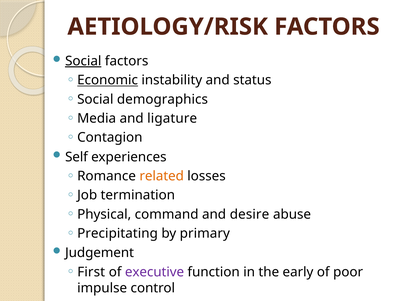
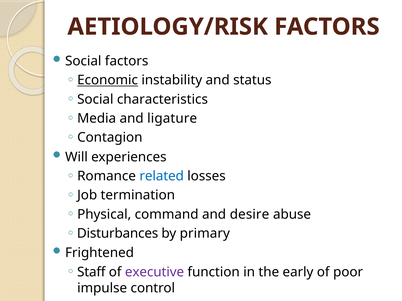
Social underline: present -> none (83, 61)
demographics: demographics -> characteristics (162, 100)
Self: Self -> Will (76, 157)
related colour: orange -> blue (162, 176)
Precipitating: Precipitating -> Disturbances (118, 234)
Judgement: Judgement -> Frightened (100, 253)
First: First -> Staff (91, 272)
